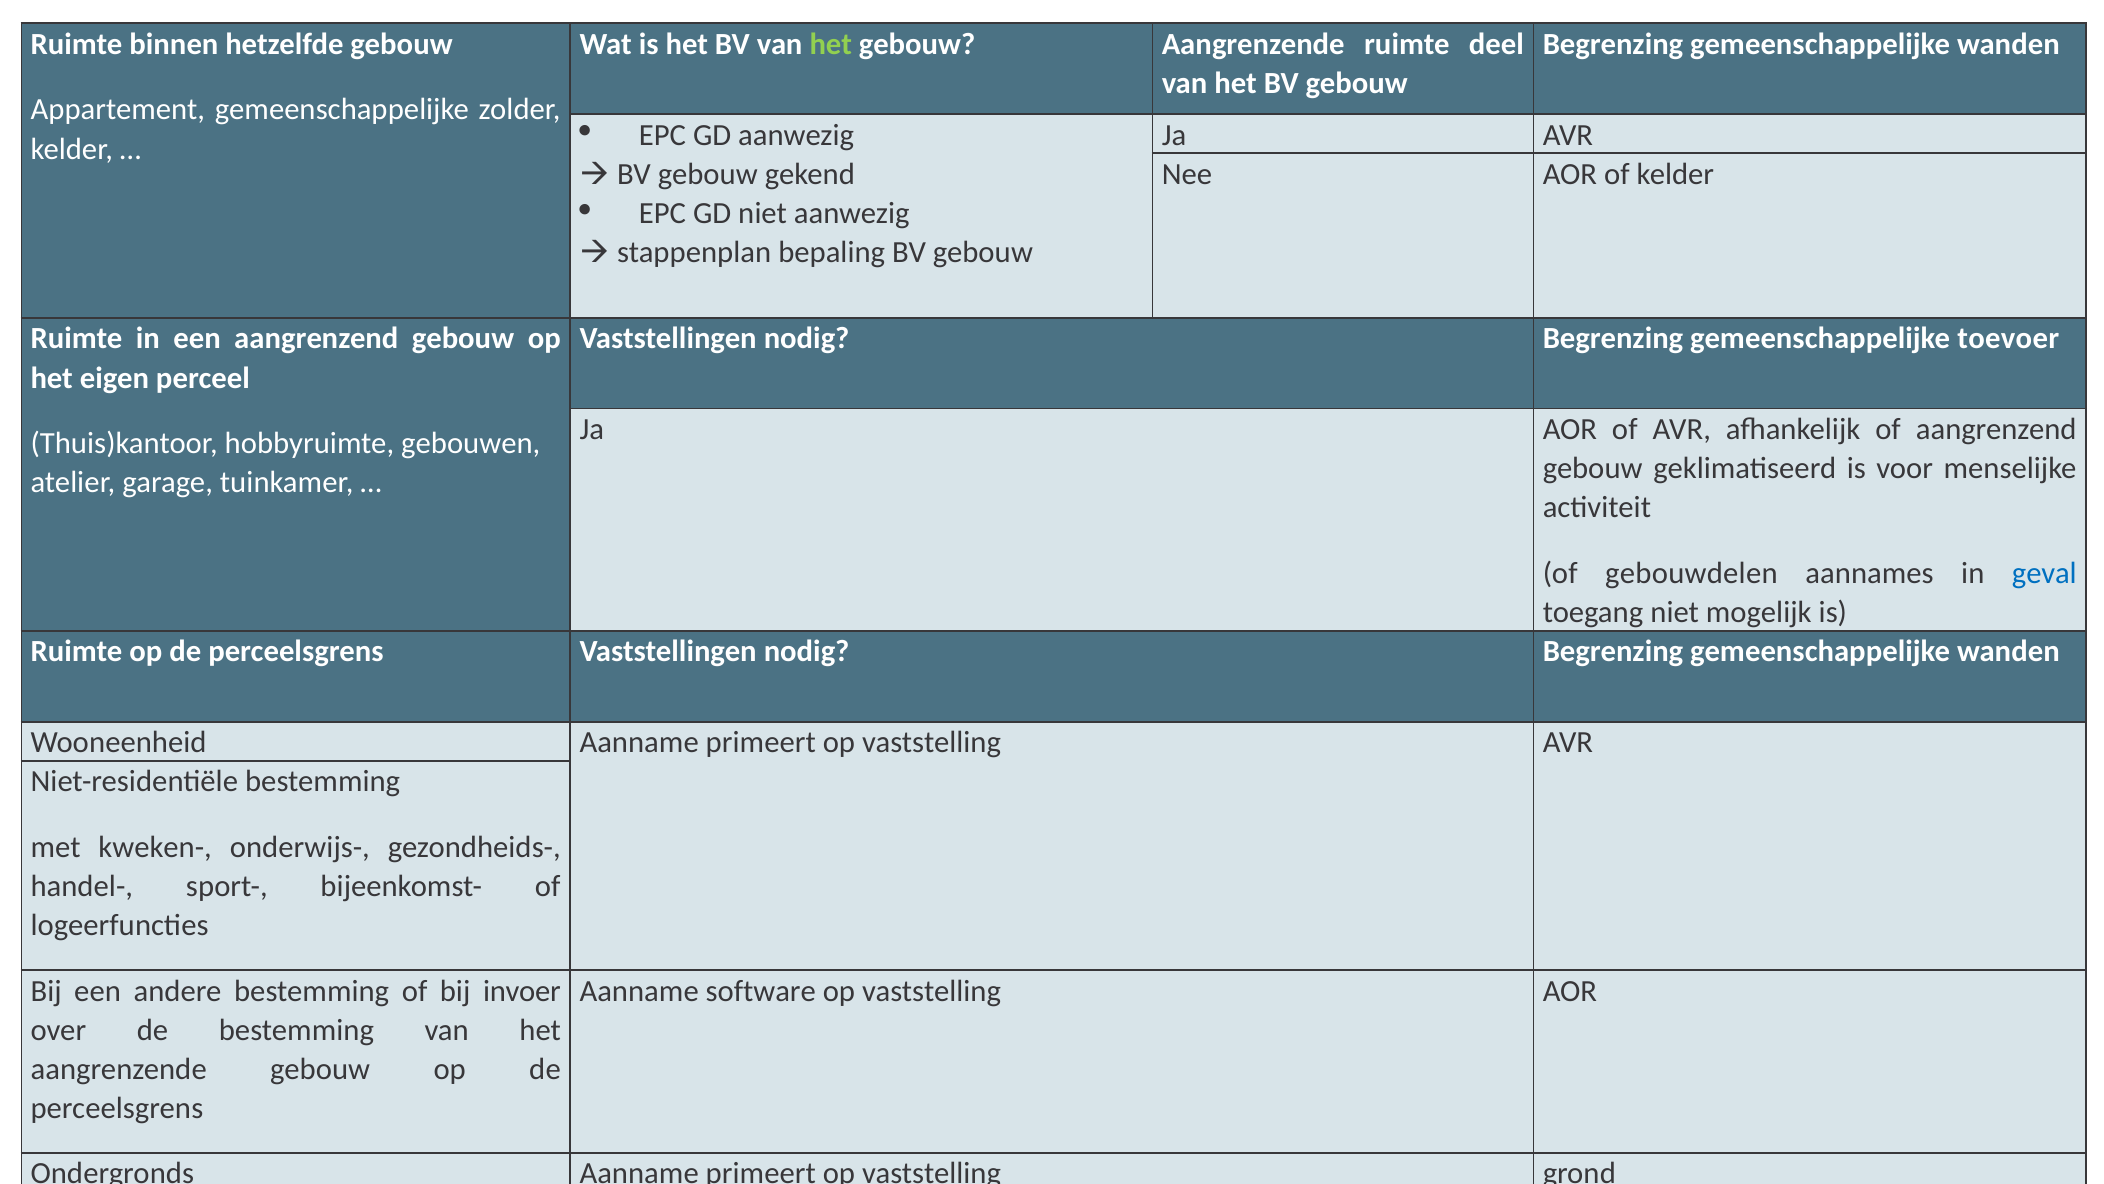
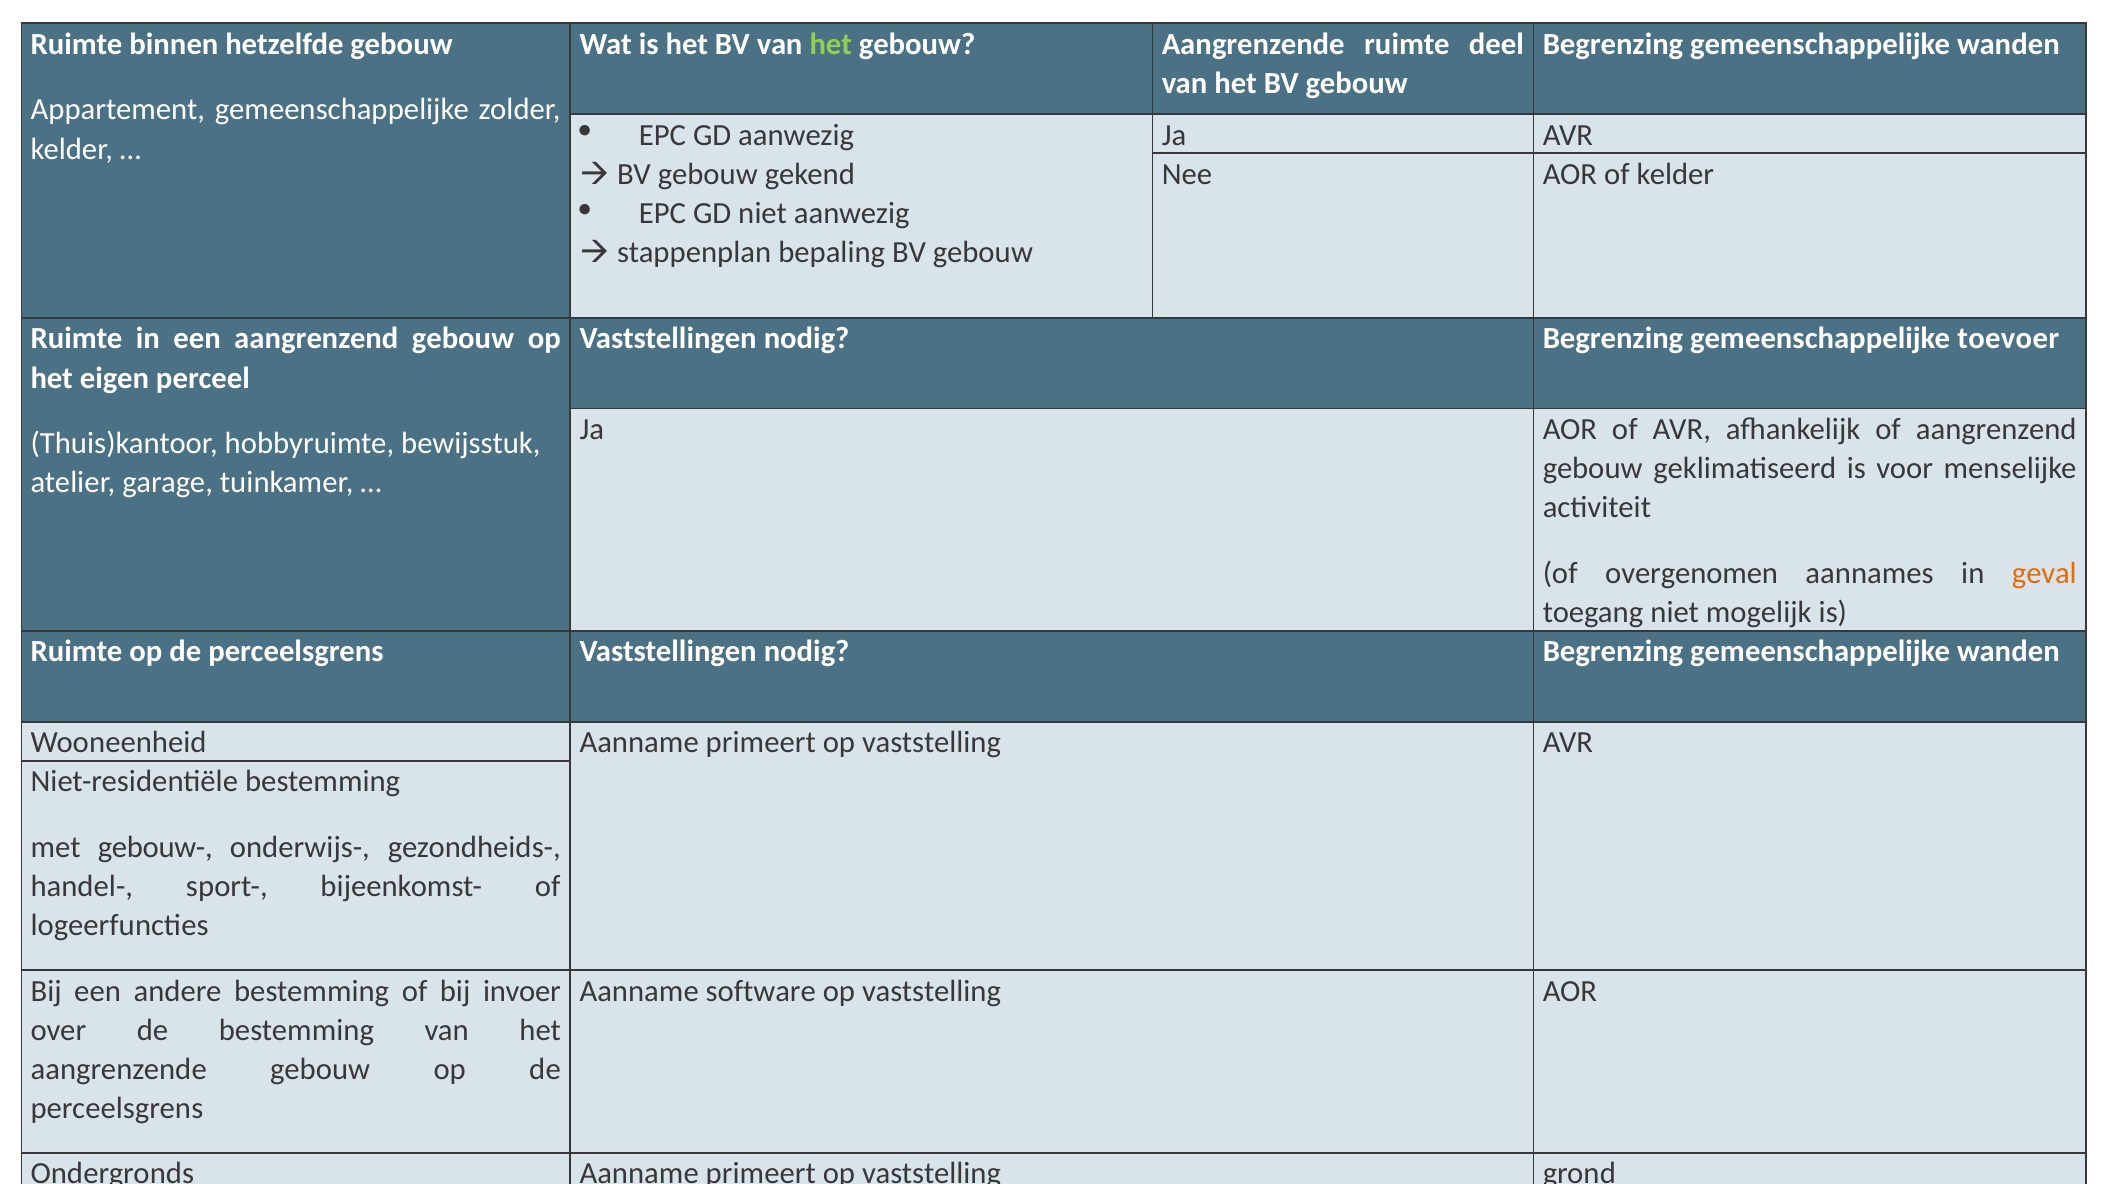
gebouwen: gebouwen -> bewijsstuk (471, 443)
gebouwdelen: gebouwdelen -> overgenomen (1692, 573)
geval colour: blue -> orange (2044, 573)
kweken-: kweken- -> gebouw- (155, 847)
